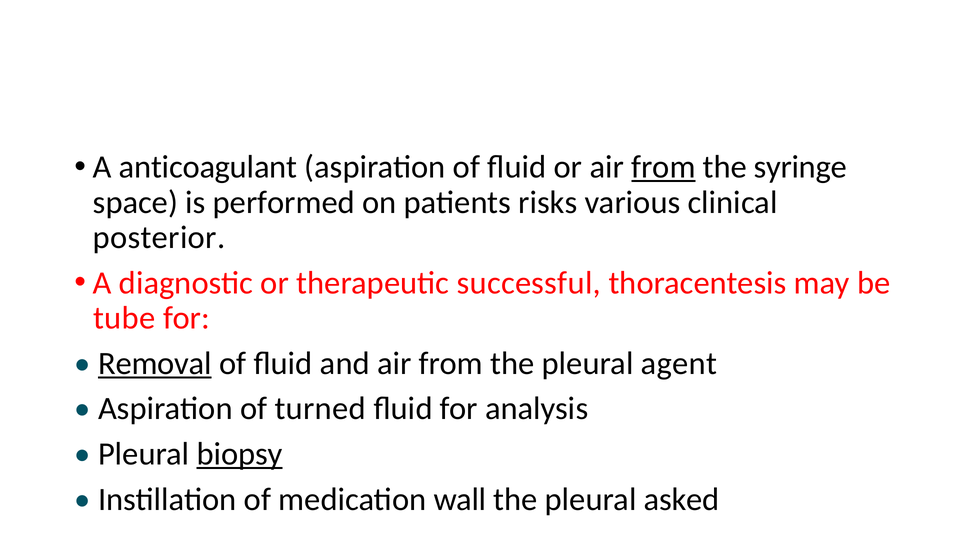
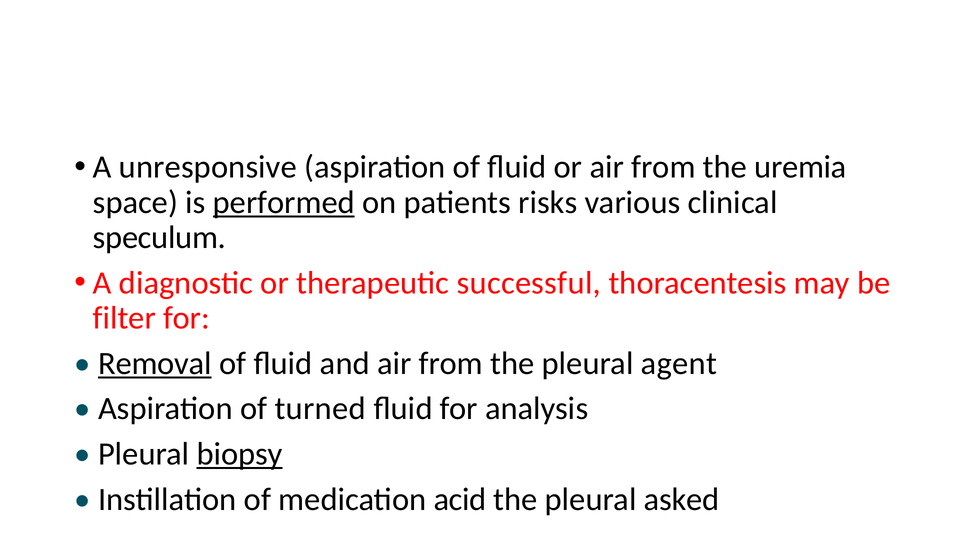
anticoagulant: anticoagulant -> unresponsive (208, 167)
from underline: present -> none (663, 167)
syringe: syringe -> uremia (800, 167)
performed underline: none -> present (284, 203)
posterior: posterior -> speculum (159, 238)
tube: tube -> filter (124, 318)
wall: wall -> acid (460, 500)
